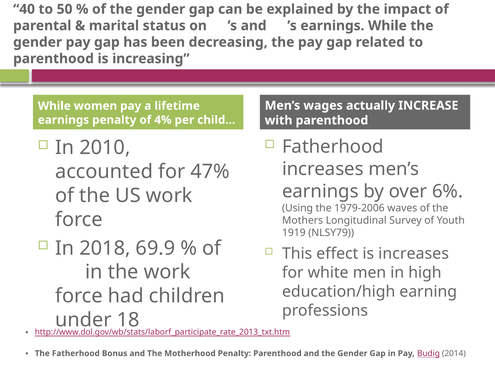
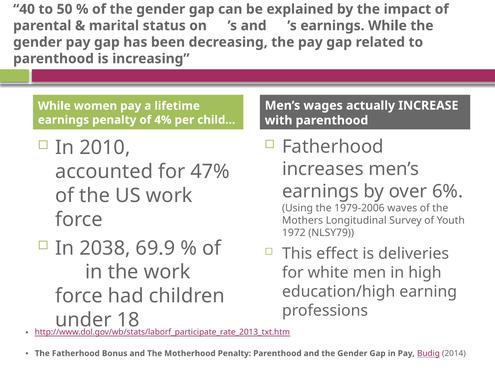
1919: 1919 -> 1972 (294, 233)
2018: 2018 -> 2038 (105, 248)
is increases: increases -> deliveries (414, 254)
